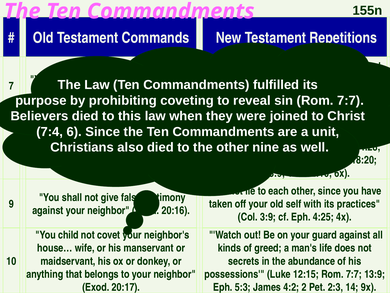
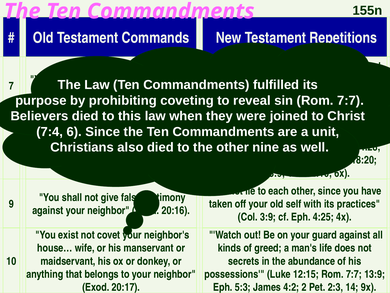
child: child -> exist (68, 235)
